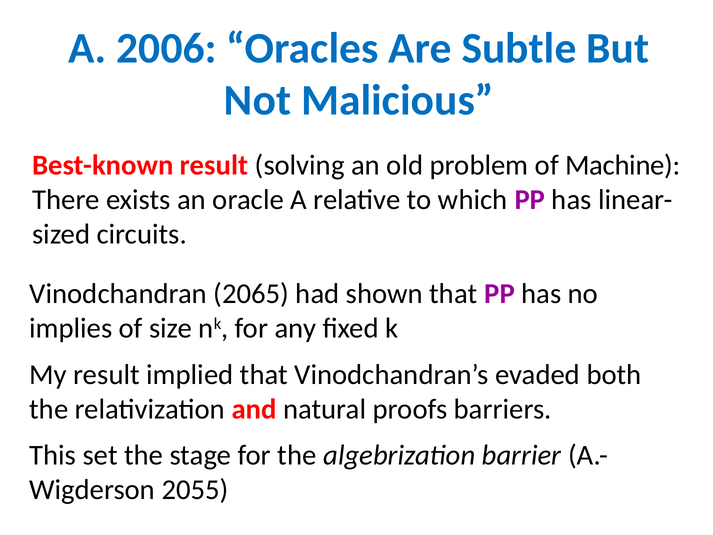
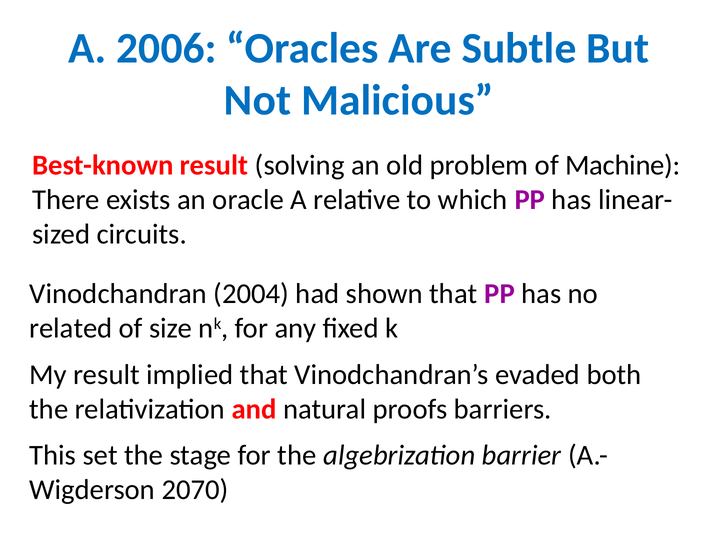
2065: 2065 -> 2004 (251, 294)
implies: implies -> related (71, 328)
2055: 2055 -> 2070 (195, 490)
